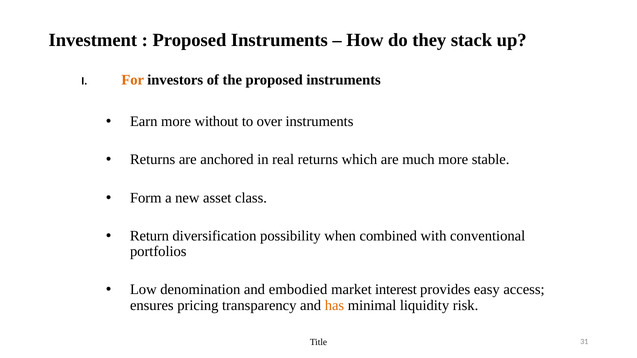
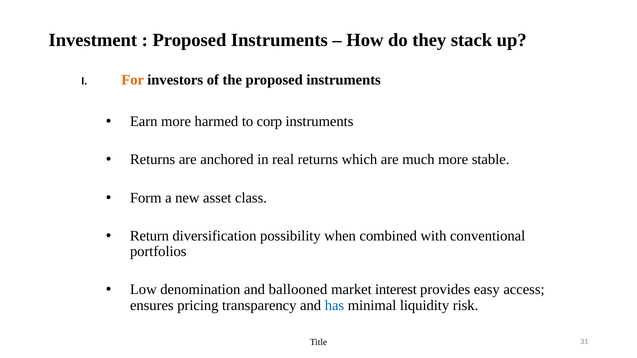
without: without -> harmed (216, 122)
over: over -> corp (269, 122)
embodied: embodied -> ballooned (298, 290)
has colour: orange -> blue (334, 306)
